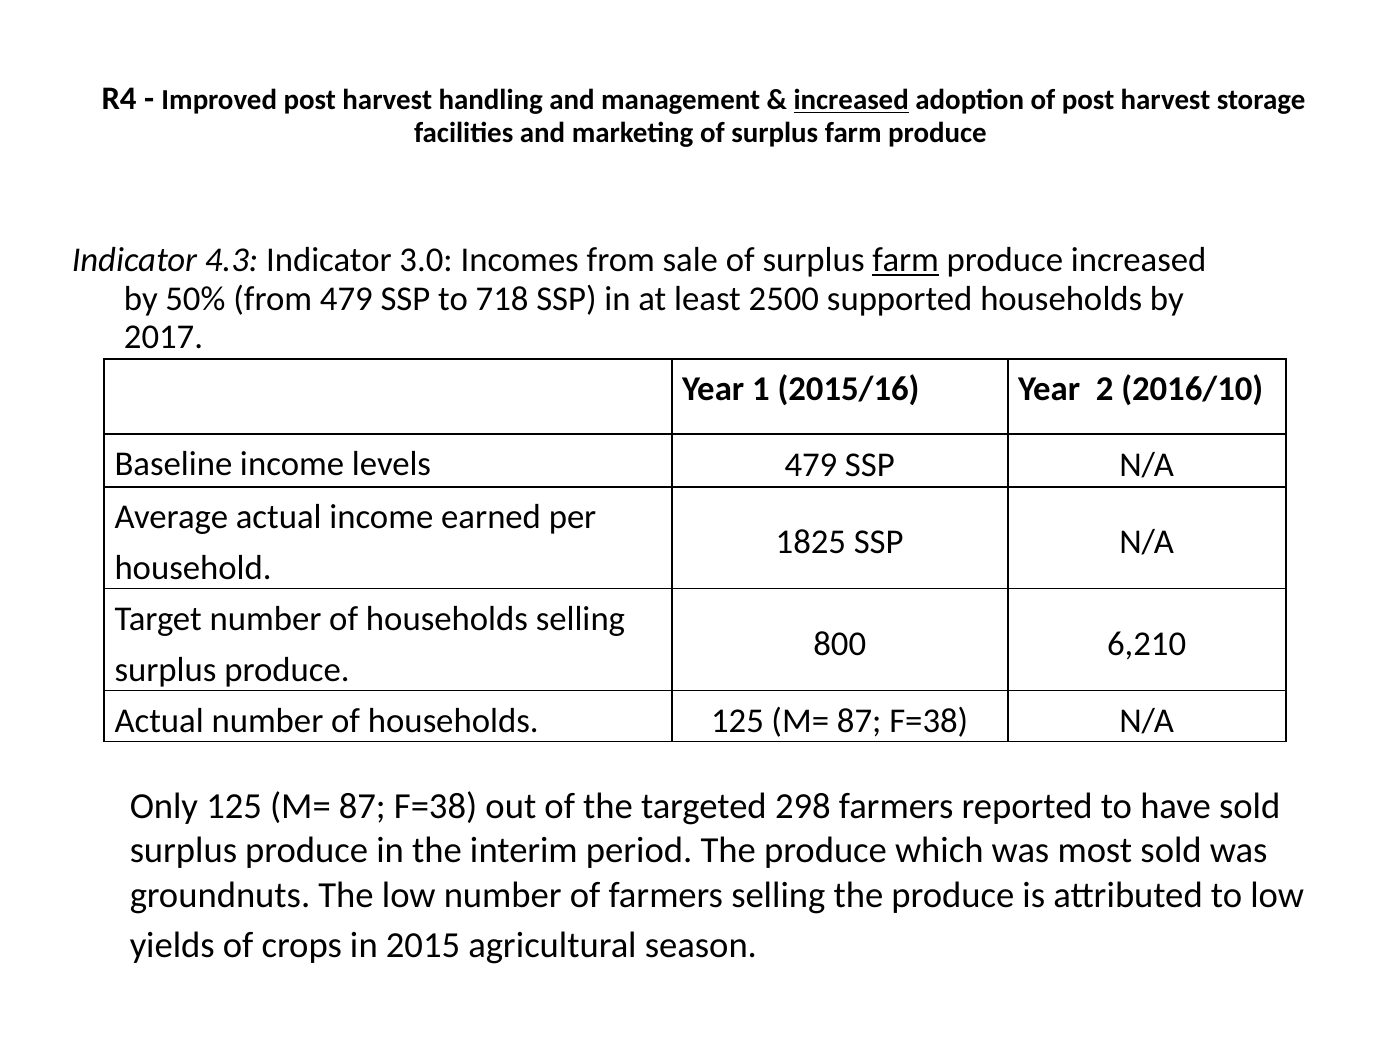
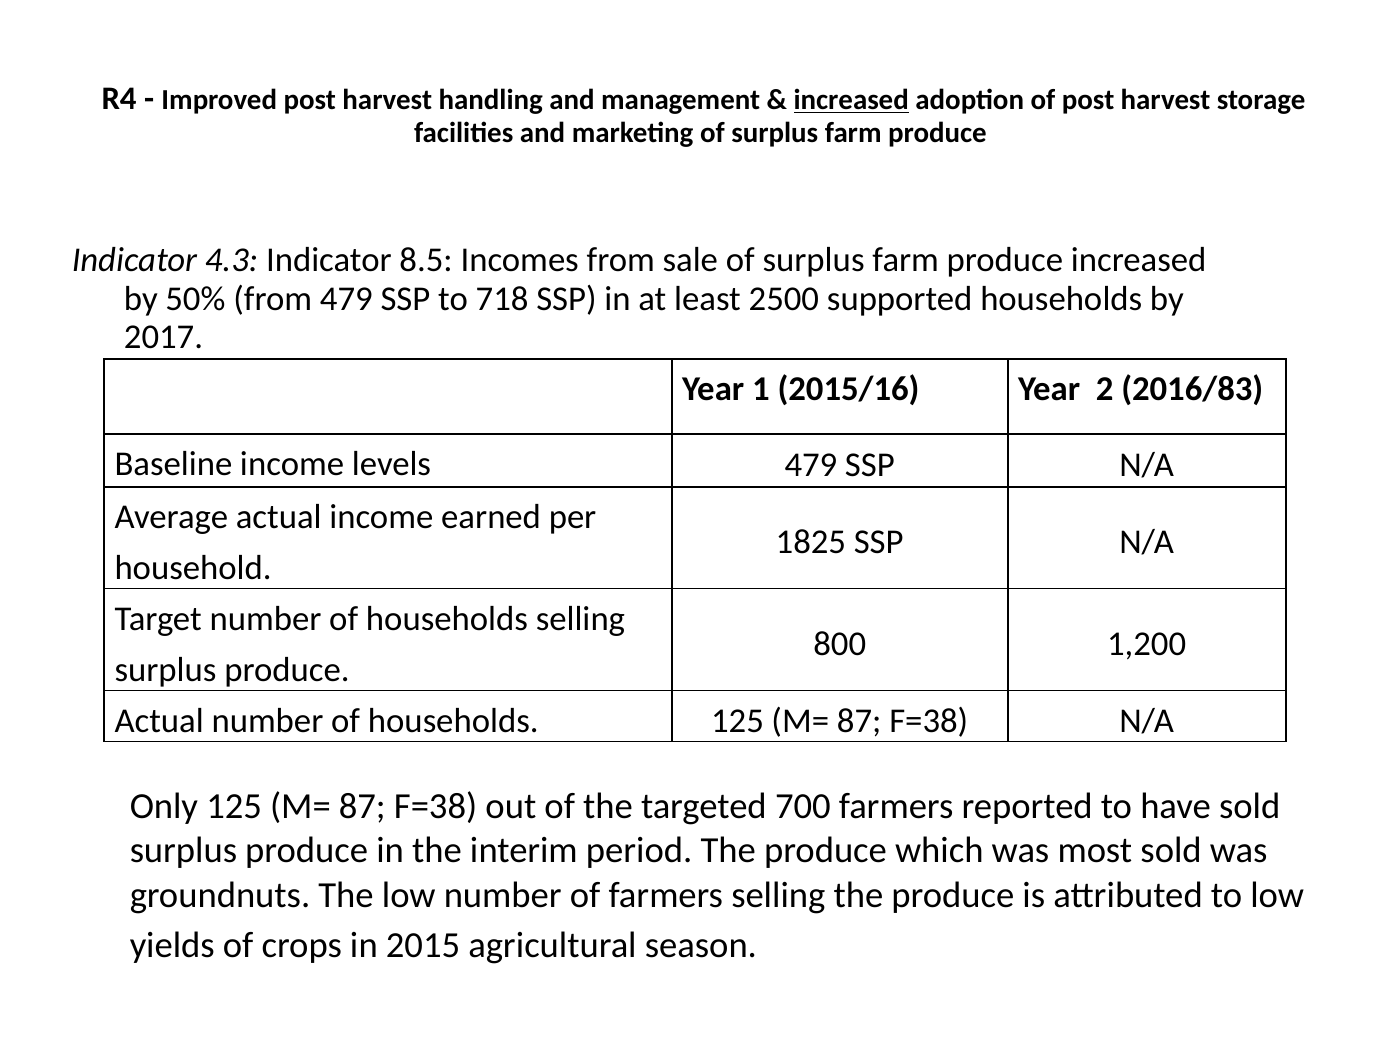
3.0: 3.0 -> 8.5 (426, 260)
farm underline: present -> none (906, 260)
2016/10: 2016/10 -> 2016/83 (1192, 389)
6,210: 6,210 -> 1,200 (1147, 644)
298: 298 -> 700 (803, 806)
